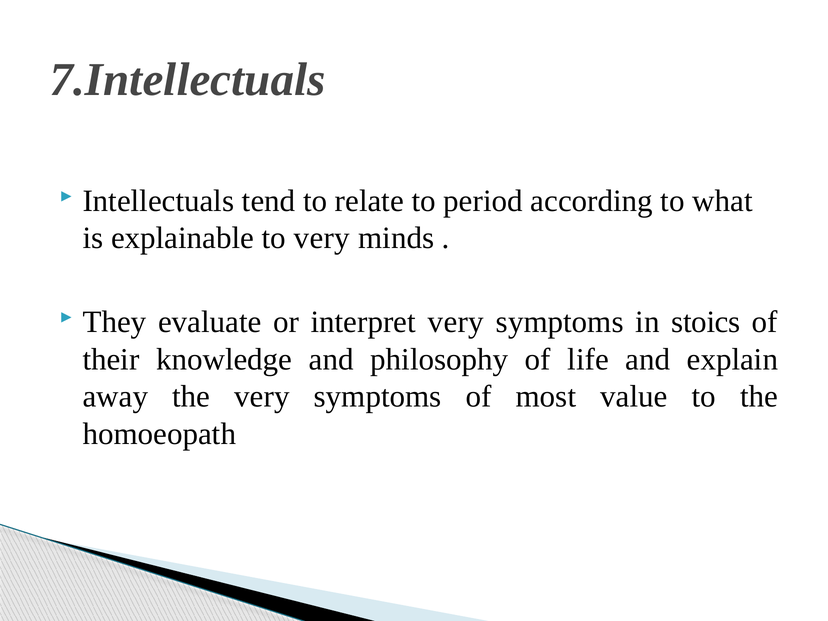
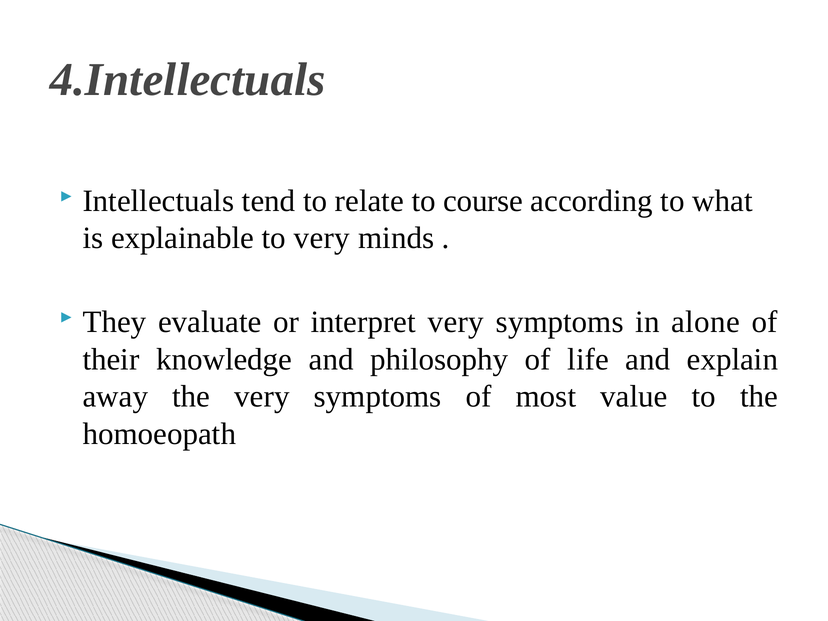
7.Intellectuals: 7.Intellectuals -> 4.Intellectuals (188, 80)
period: period -> course (483, 201)
stoics: stoics -> alone (706, 322)
